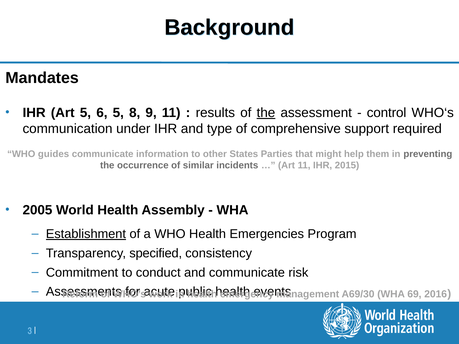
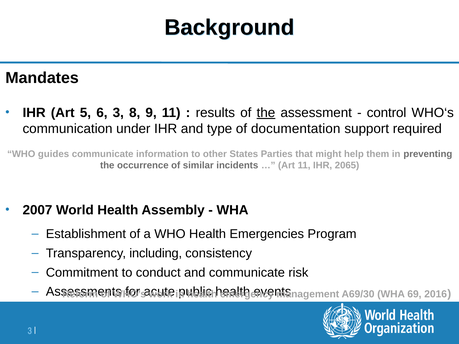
6 5: 5 -> 3 (118, 113)
comprehensive: comprehensive -> documentation (296, 129)
2015: 2015 -> 2065 (347, 166)
2005: 2005 -> 2007 (37, 210)
Establishment underline: present -> none (86, 234)
specified: specified -> including (156, 253)
